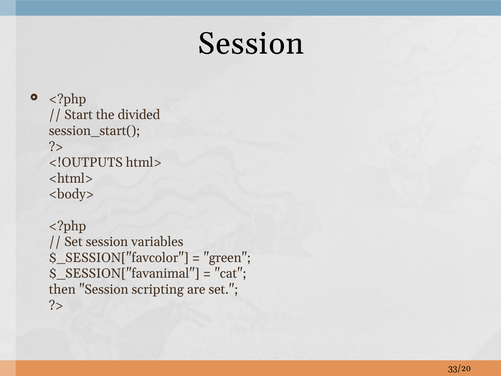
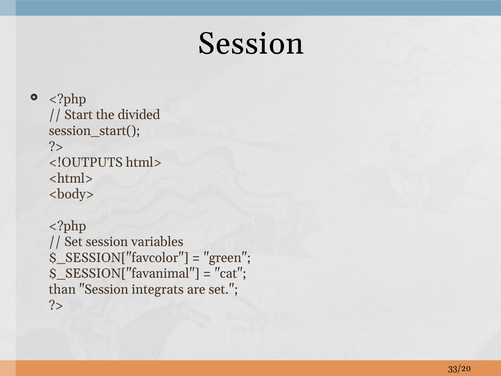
then: then -> than (62, 289)
scripting: scripting -> integrats (158, 289)
